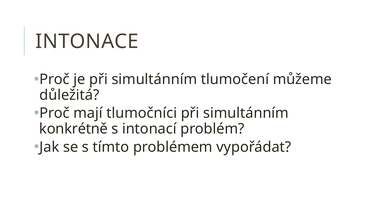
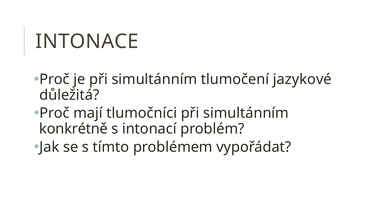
můžeme: můžeme -> jazykové (302, 79)
